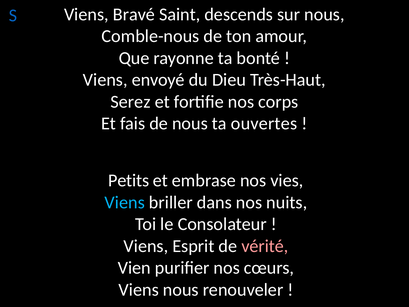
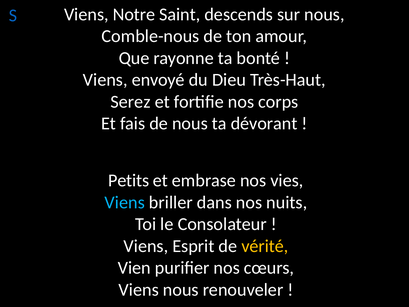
Bravé: Bravé -> Notre (134, 14)
ouvertes: ouvertes -> dévorant (264, 124)
vérité colour: pink -> yellow (265, 246)
